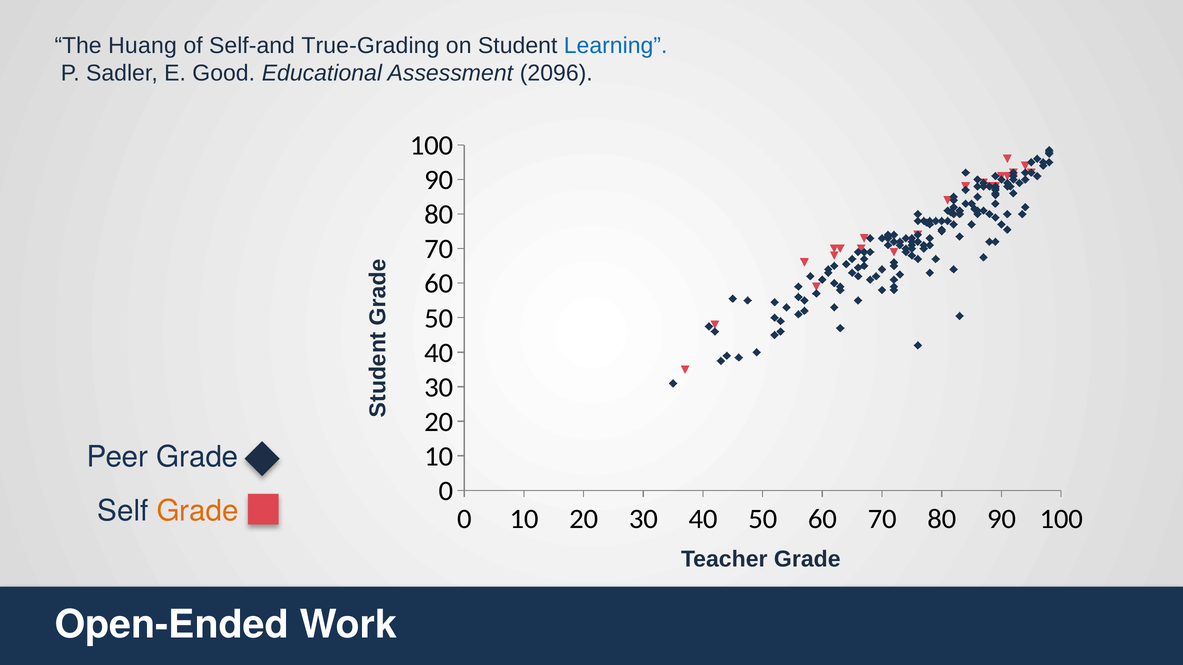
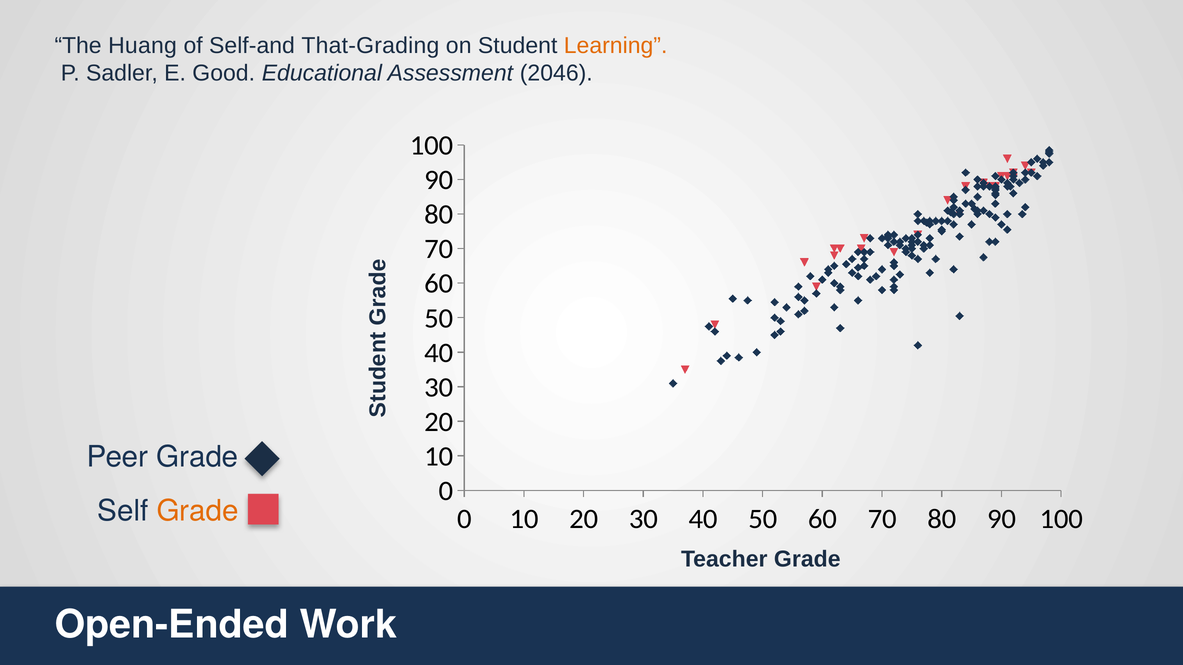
True-Grading: True-Grading -> That-Grading (370, 45)
Learning colour: blue -> orange (616, 45)
2096: 2096 -> 2046 (556, 73)
